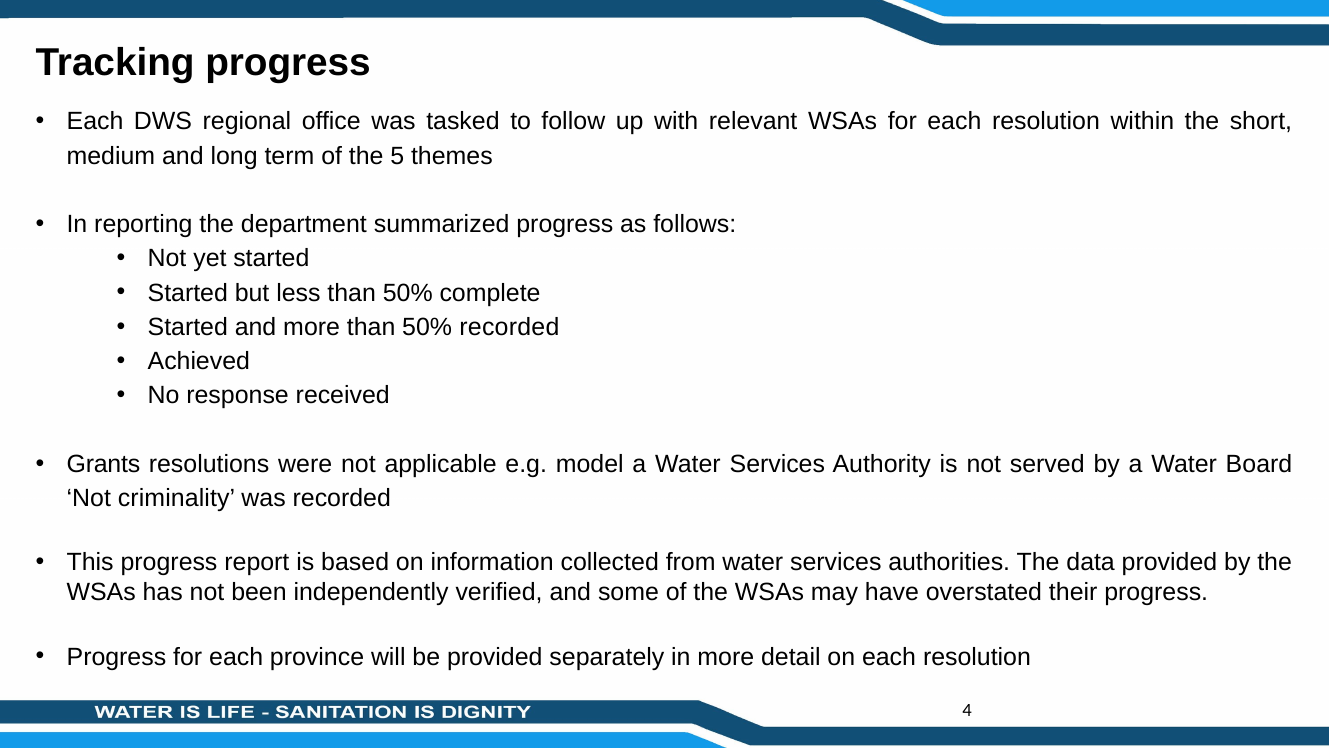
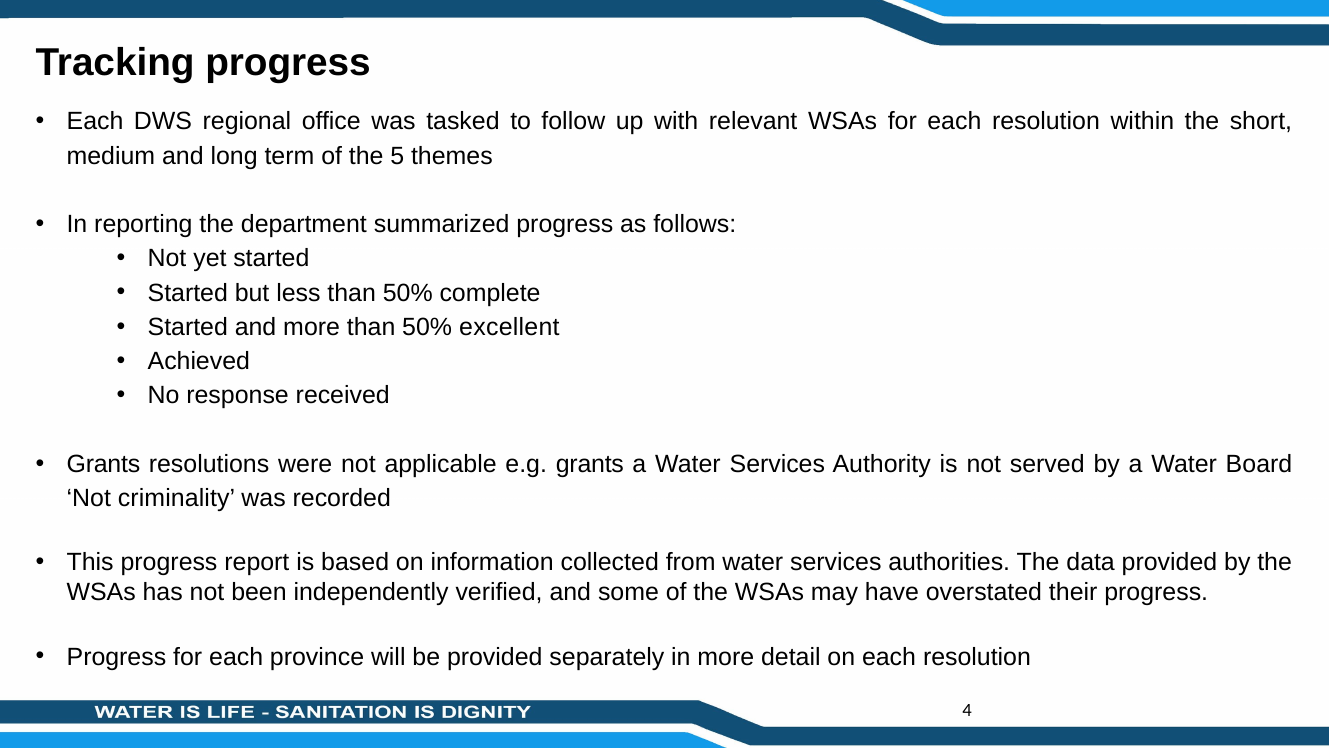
50% recorded: recorded -> excellent (509, 327)
e.g model: model -> grants (590, 464)
